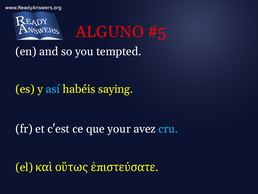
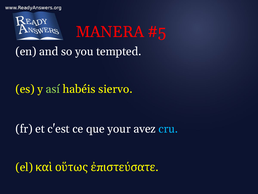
ALGUNO: ALGUNO -> MANERA (110, 32)
así colour: light blue -> light green (53, 89)
saying: saying -> siervo (115, 89)
